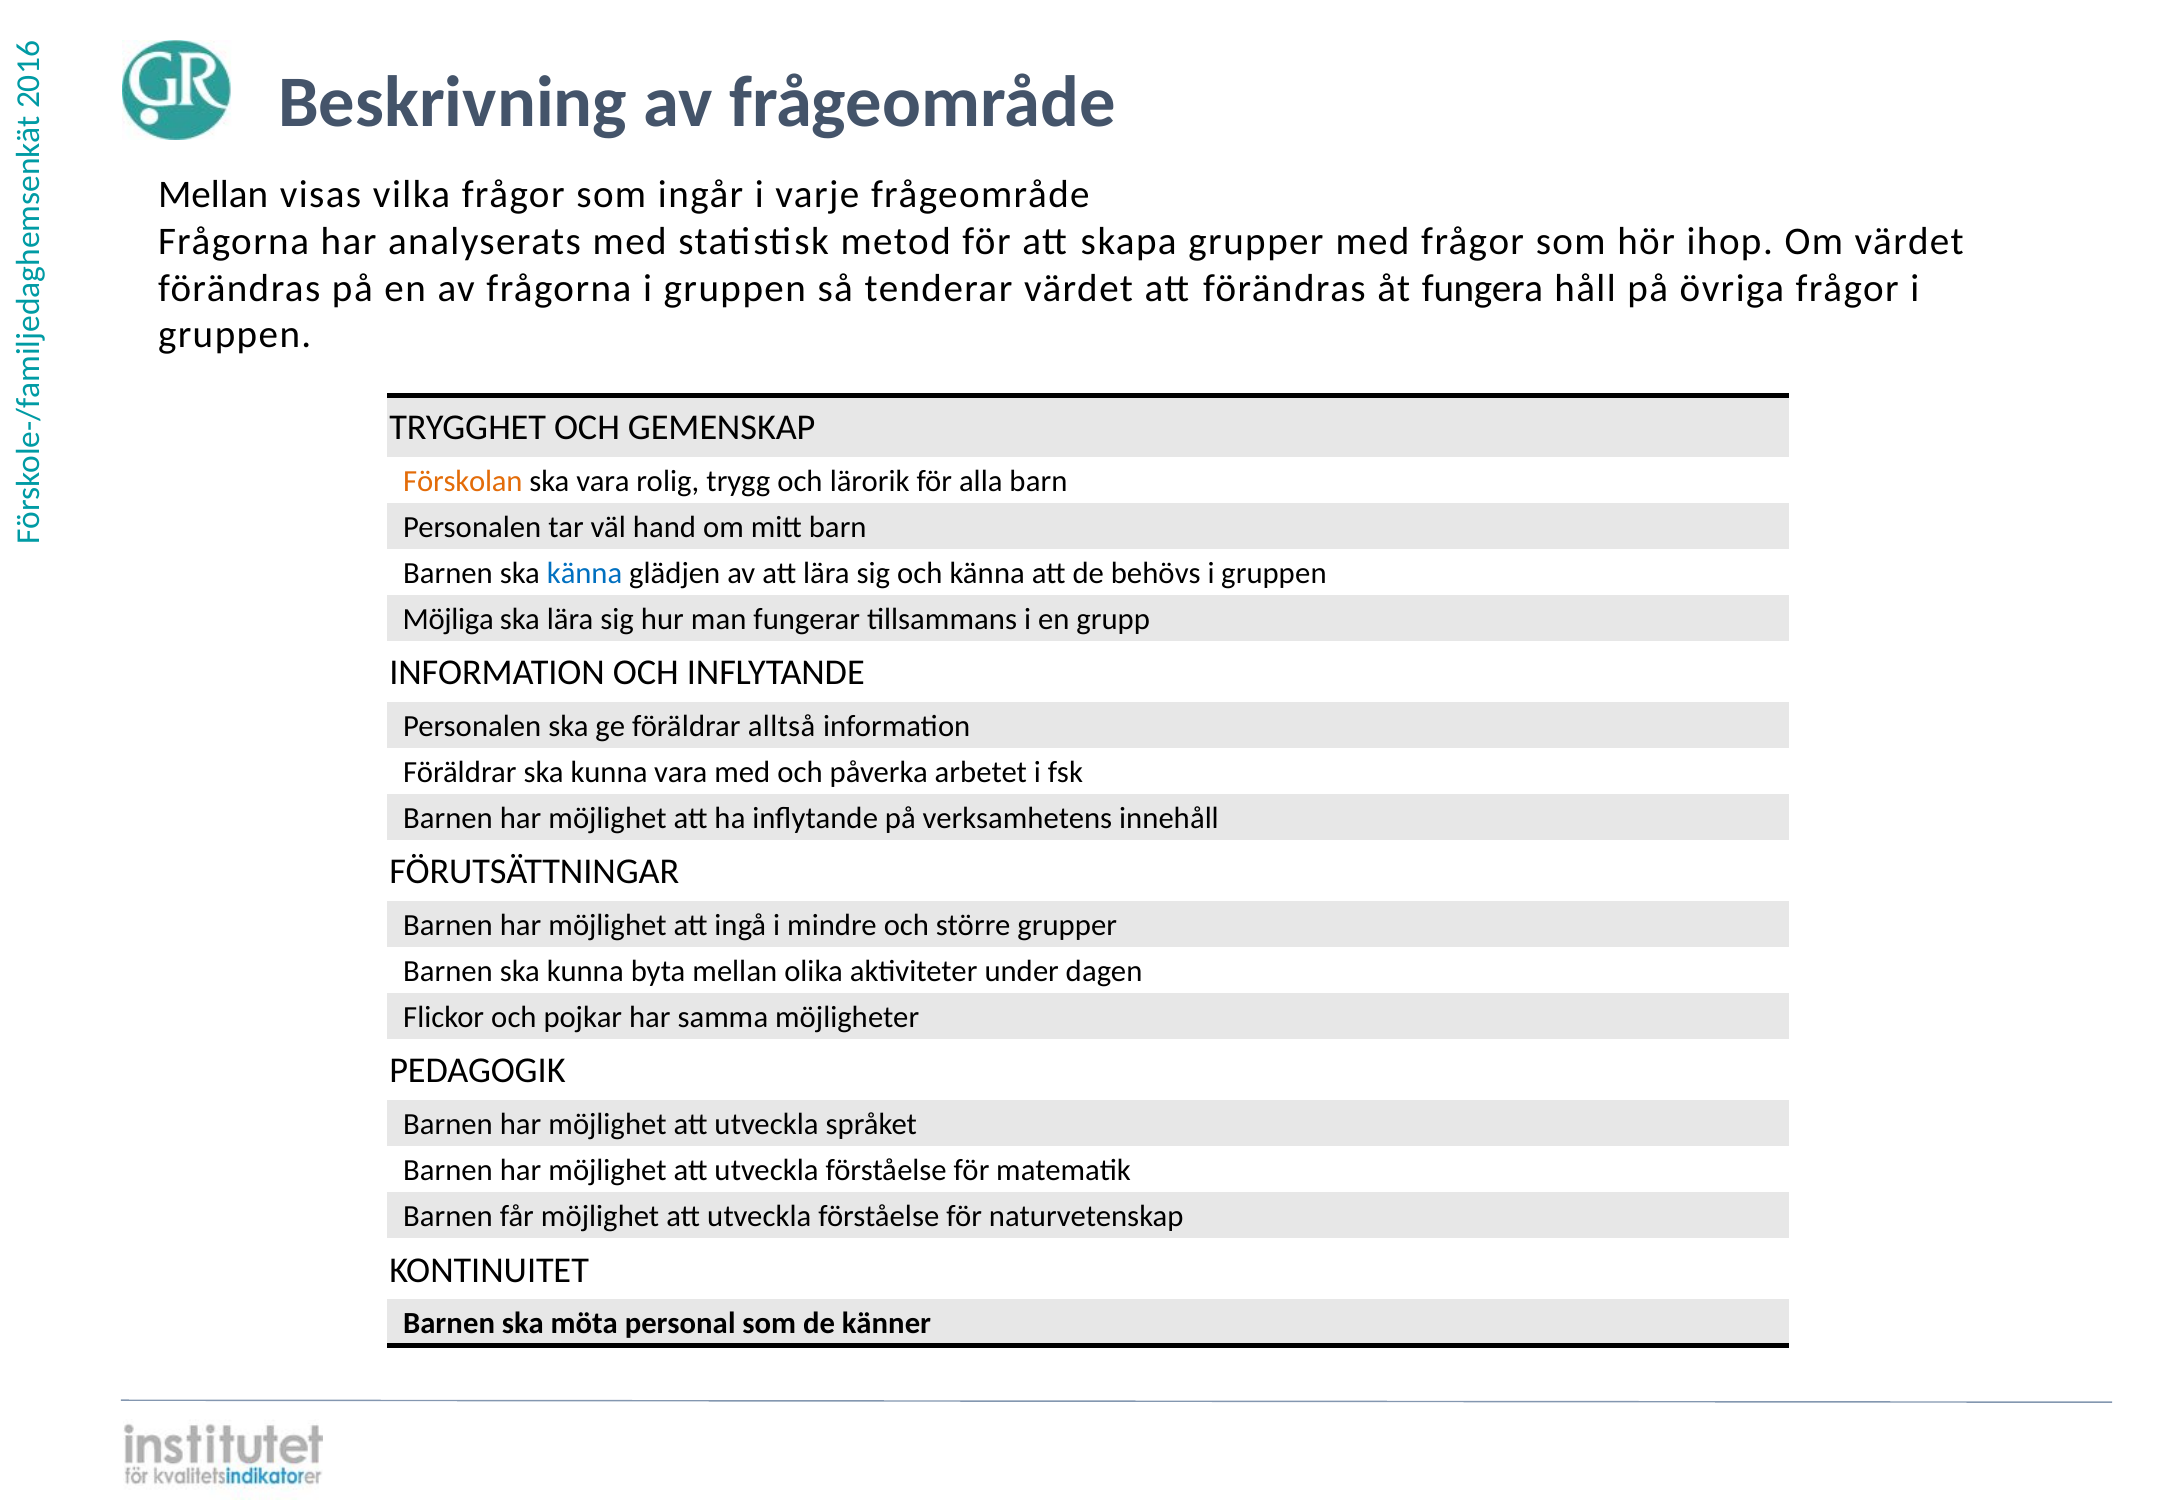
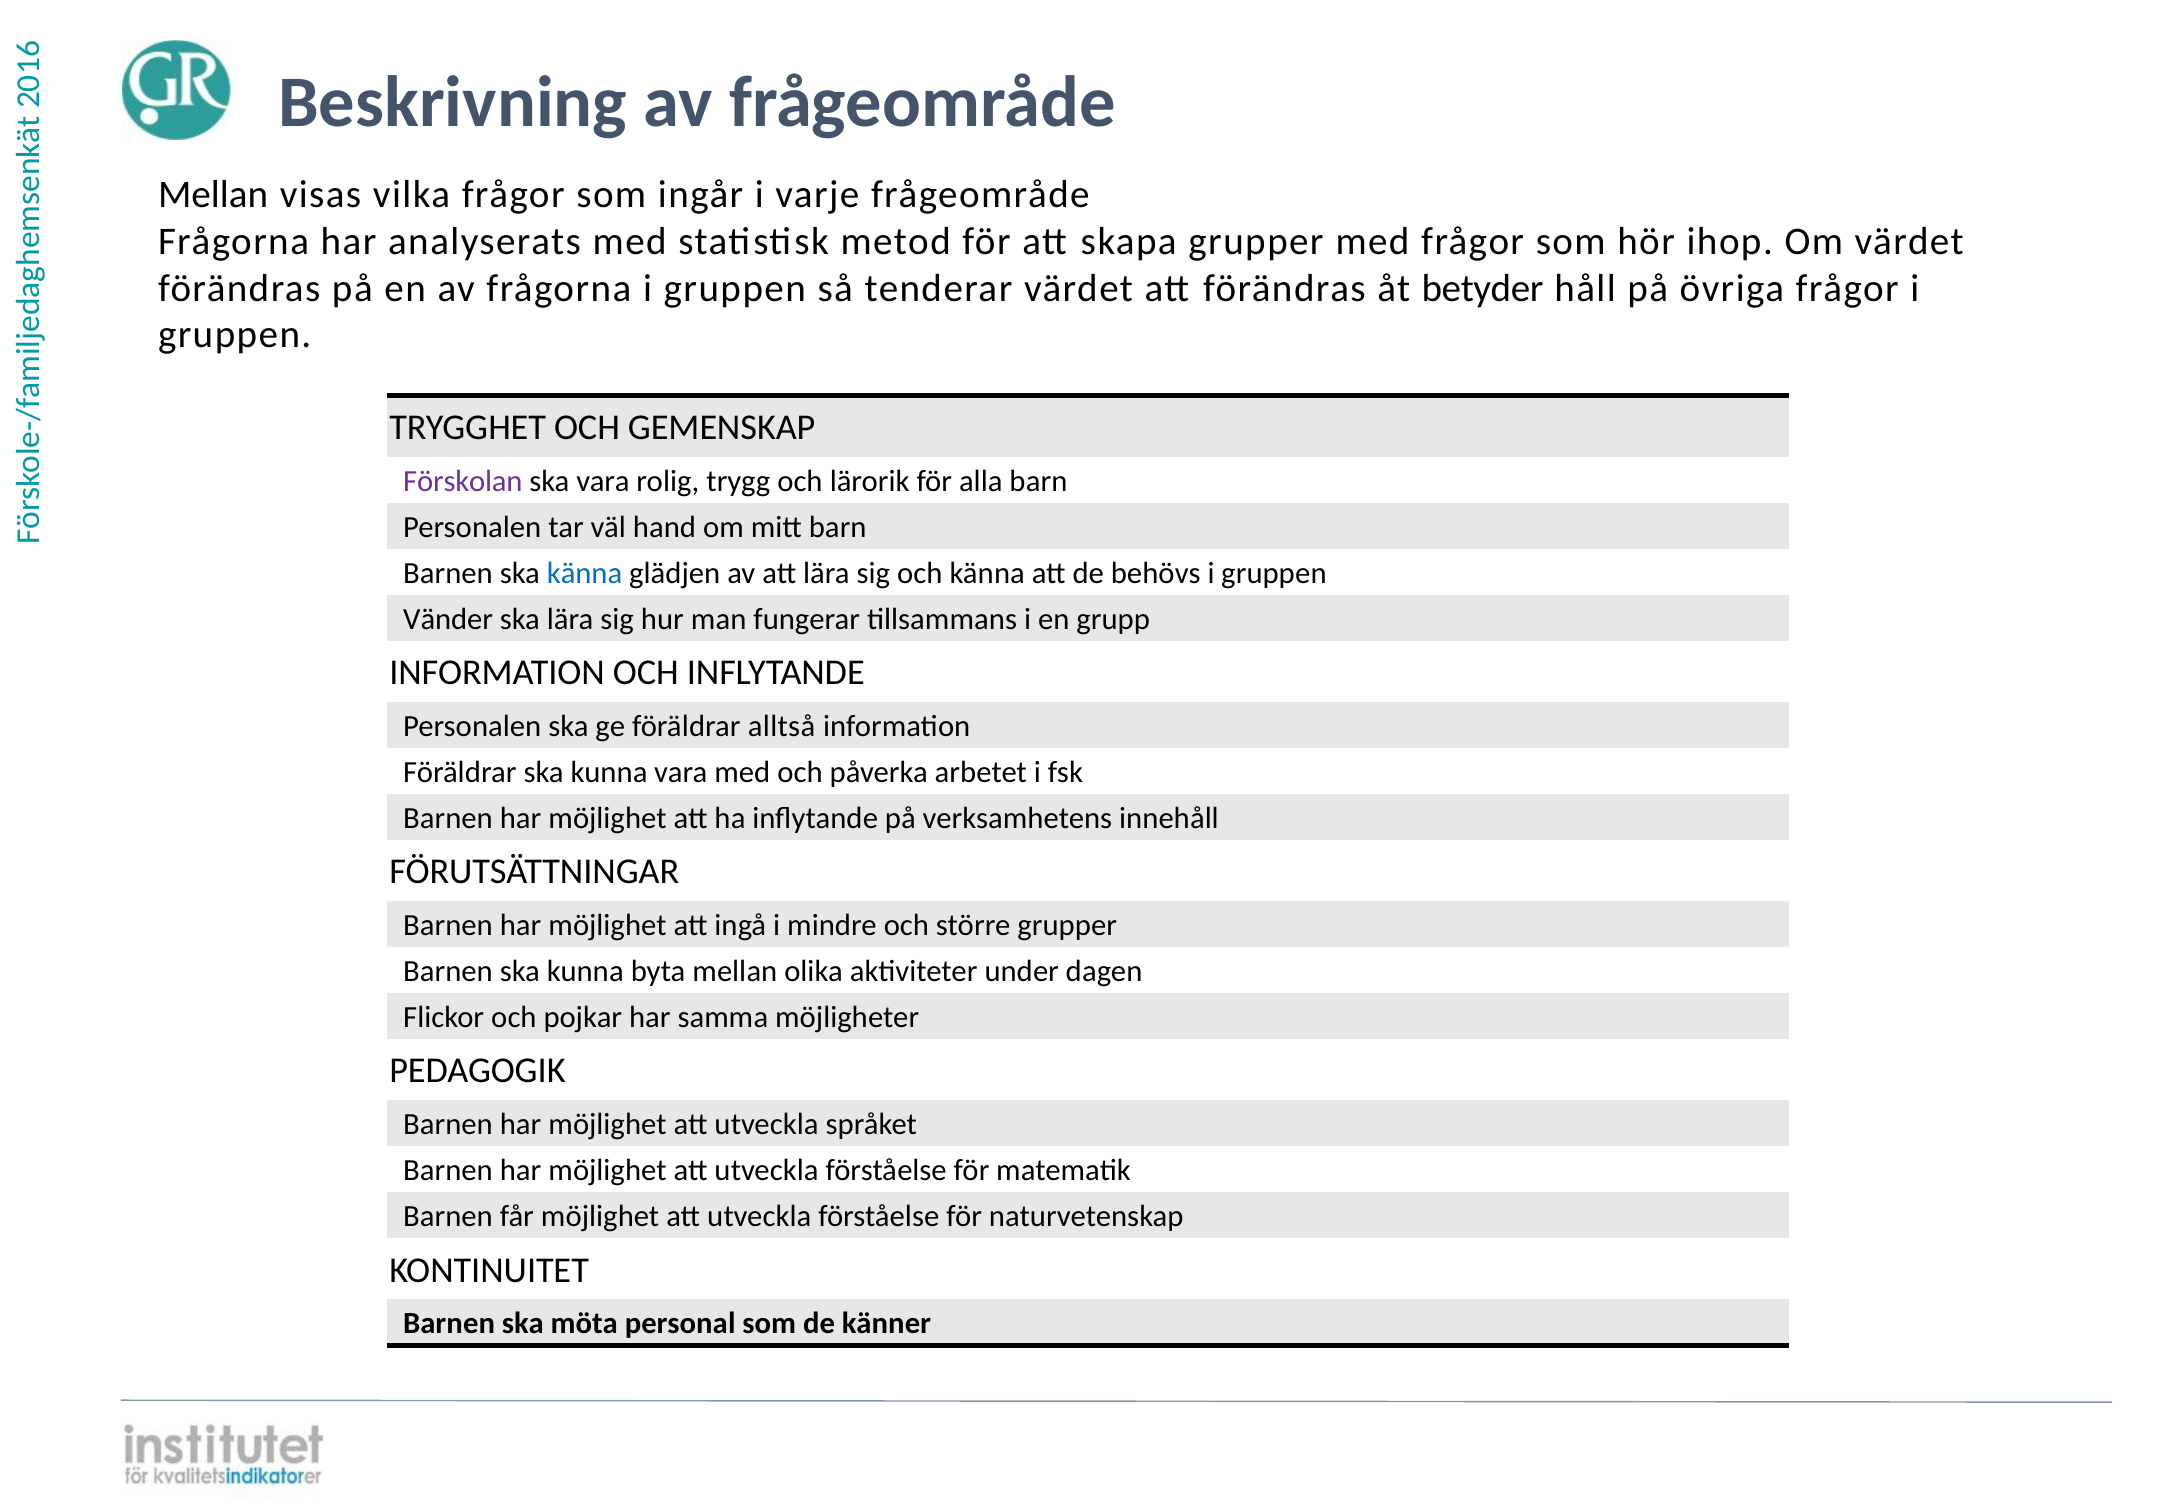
fungera: fungera -> betyder (1483, 288)
Förskolan colour: orange -> purple (463, 481)
Möjliga: Möjliga -> Vänder (448, 619)
